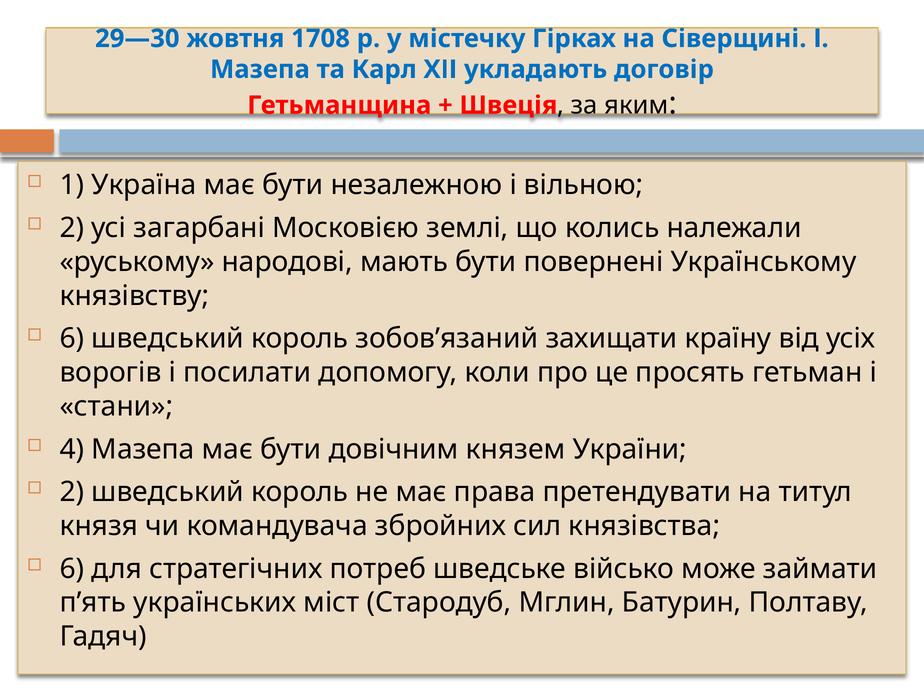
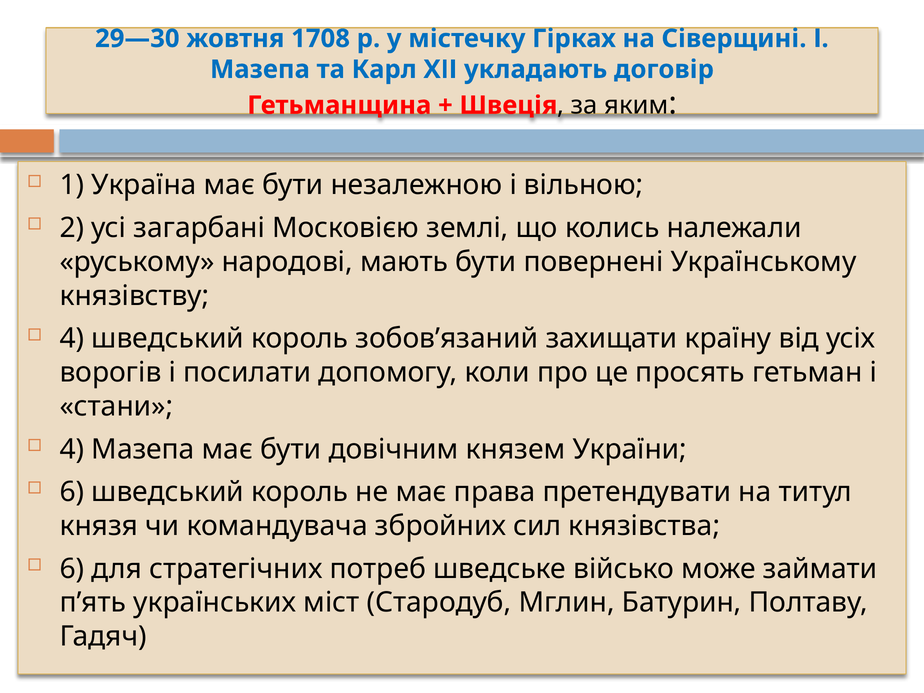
6: 6 -> 4 (72, 339)
2: 2 -> 6 (72, 492)
